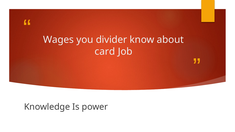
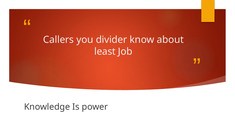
Wages: Wages -> Callers (58, 40)
card: card -> least (105, 52)
